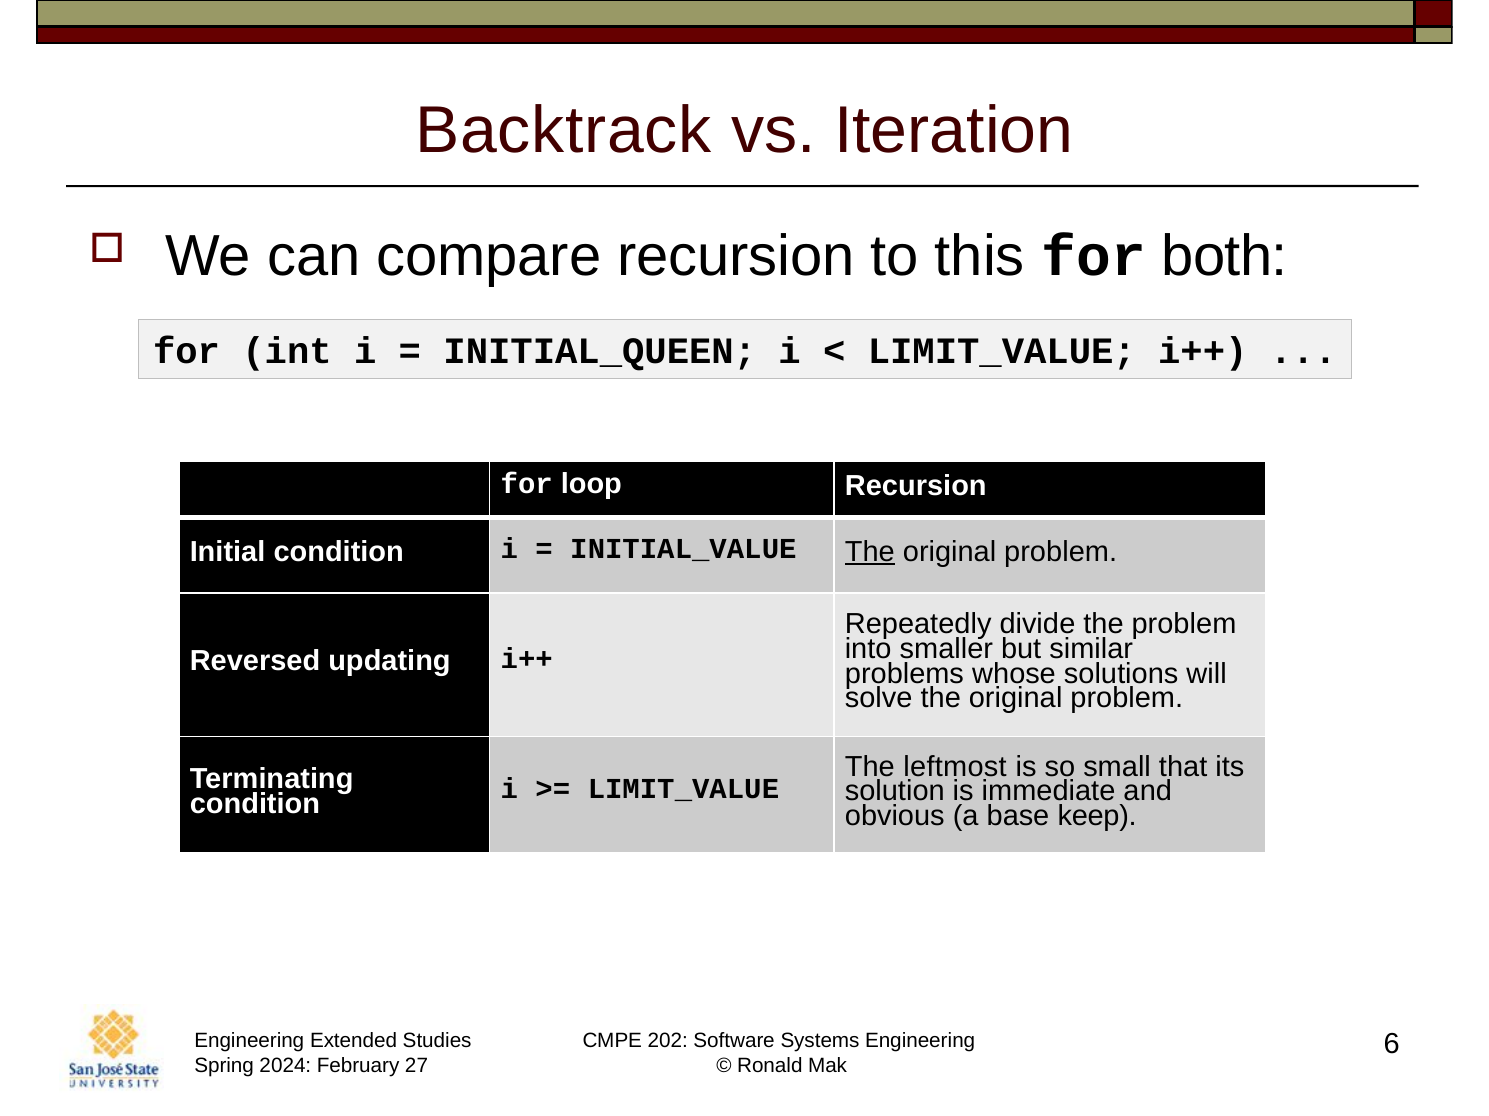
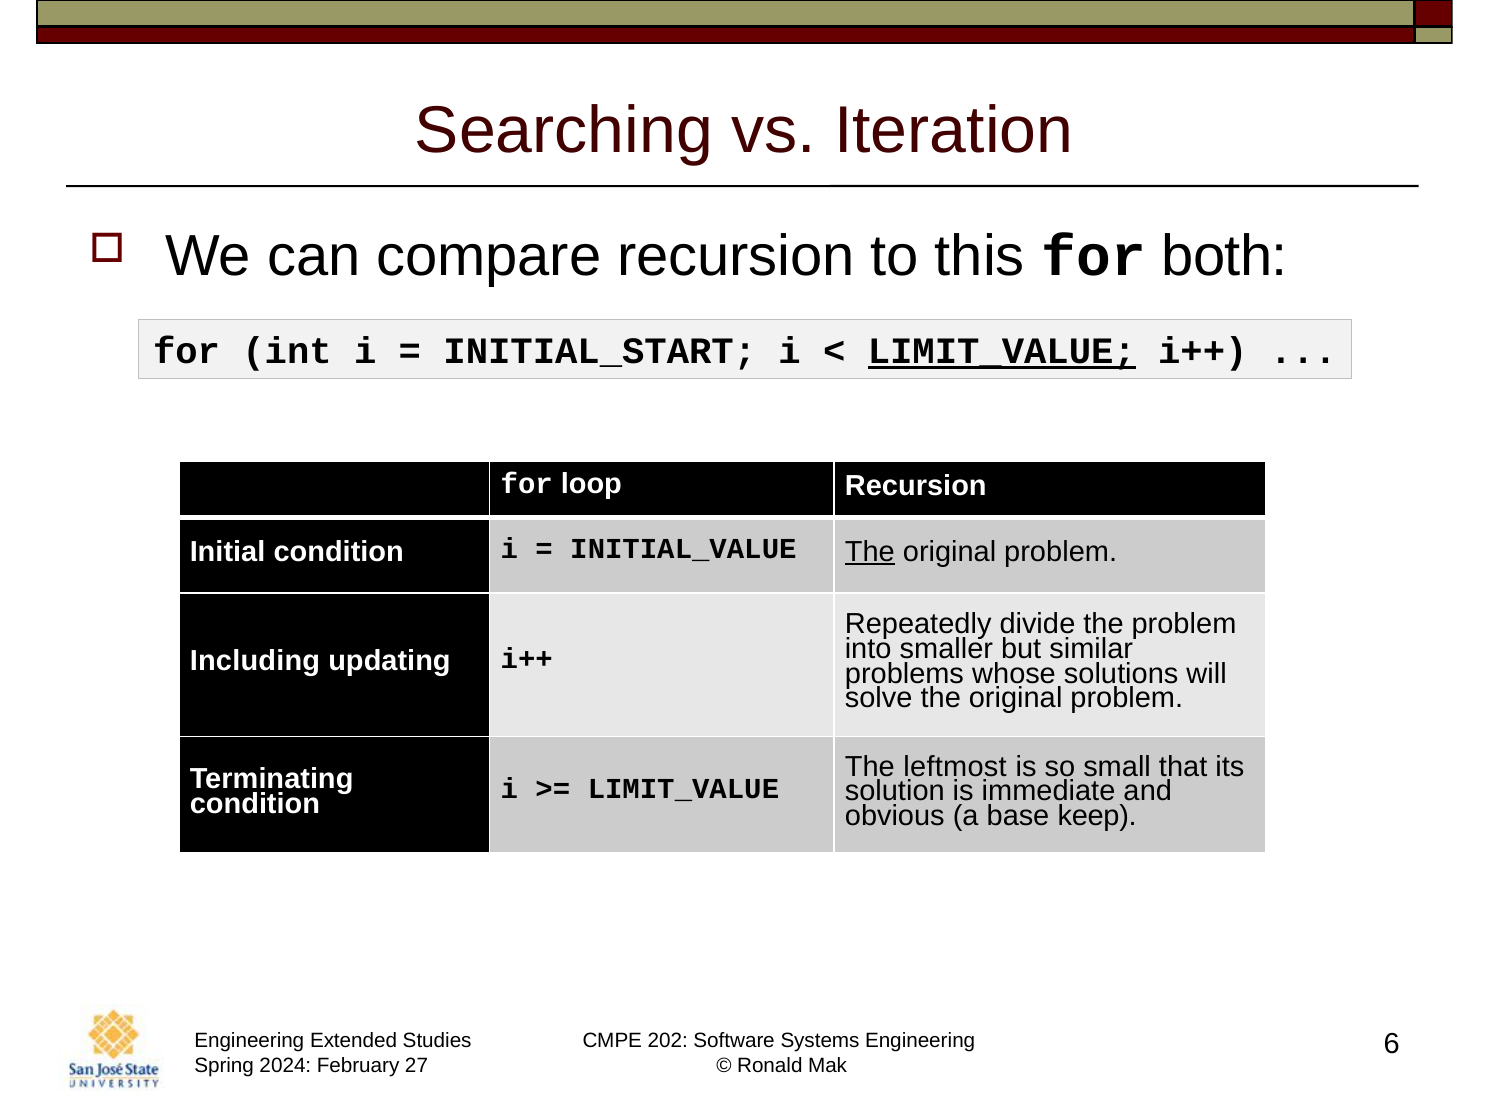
Backtrack: Backtrack -> Searching (564, 131)
INITIAL_QUEEN: INITIAL_QUEEN -> INITIAL_START (600, 352)
LIMIT_VALUE underline: none -> present (1002, 352)
Reversed: Reversed -> Including (255, 662)
